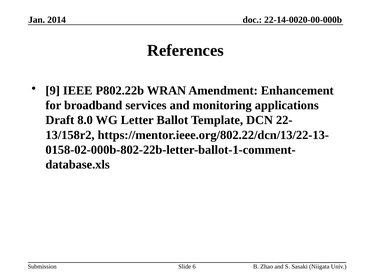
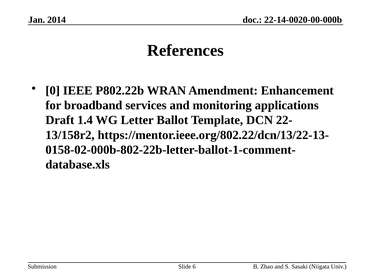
9: 9 -> 0 (53, 91)
8.0: 8.0 -> 1.4 (85, 120)
